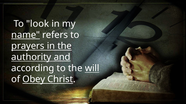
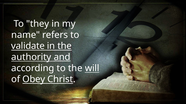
look: look -> they (38, 24)
name underline: present -> none (26, 35)
prayers: prayers -> validate (28, 46)
